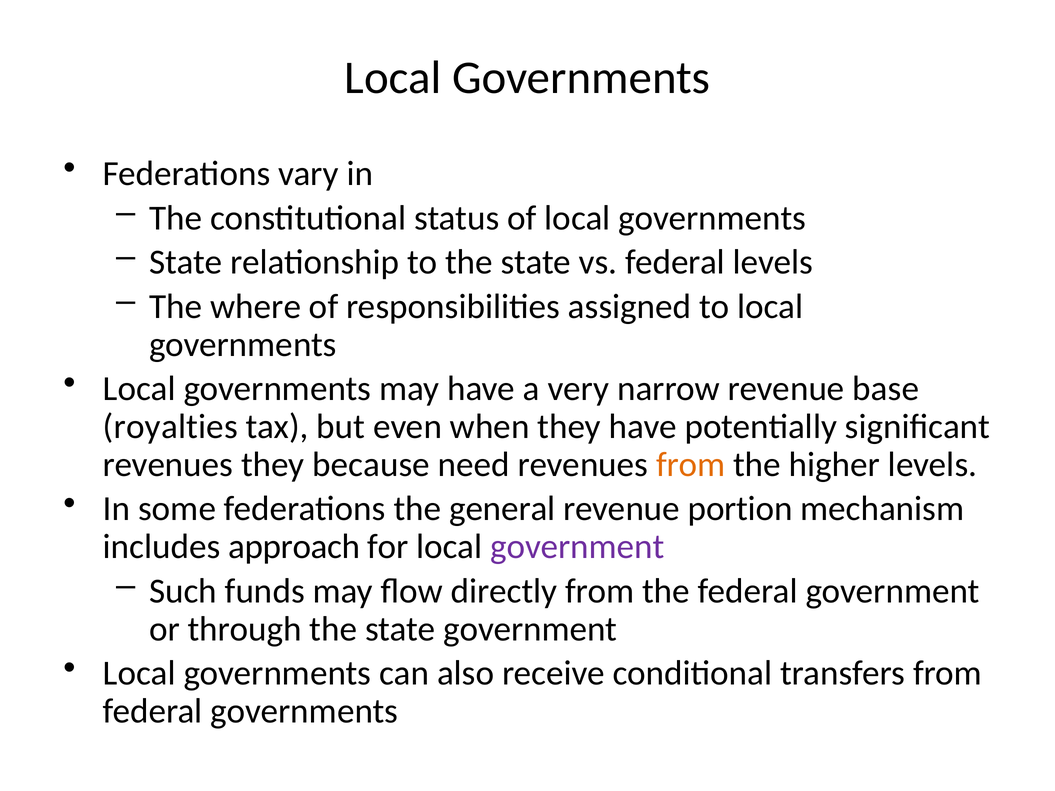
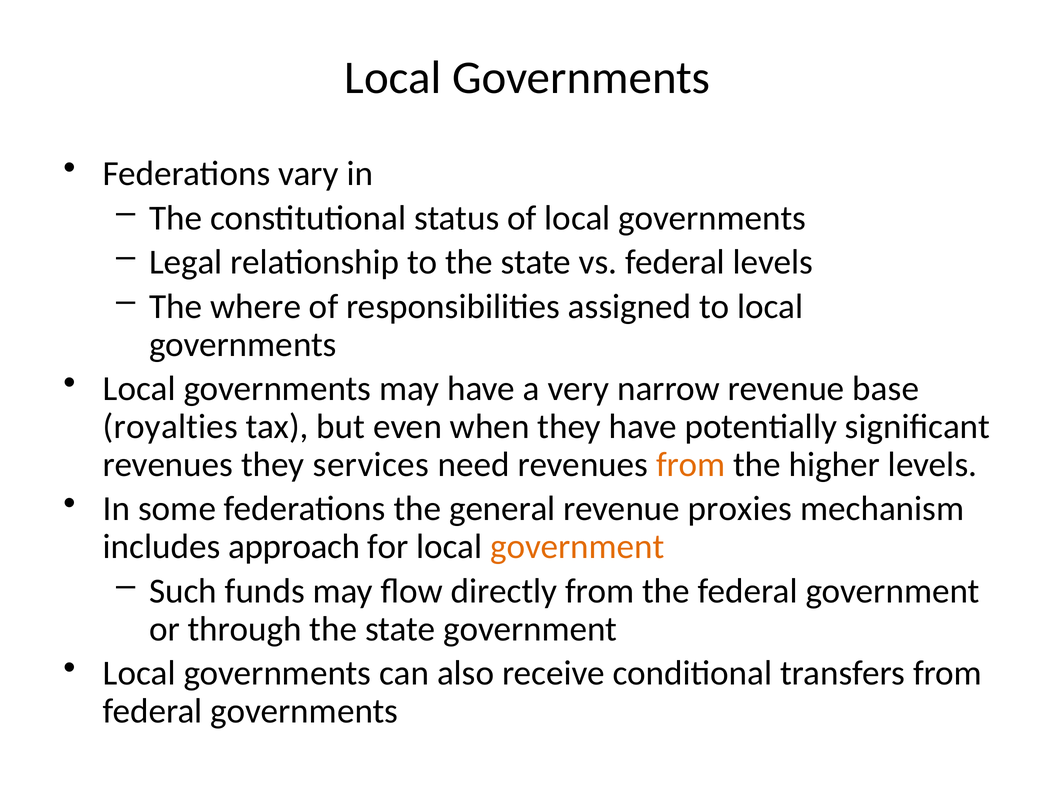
State: State -> Legal (186, 262)
because: because -> services (371, 465)
portion: portion -> proxies (740, 509)
government colour: purple -> orange (577, 547)
